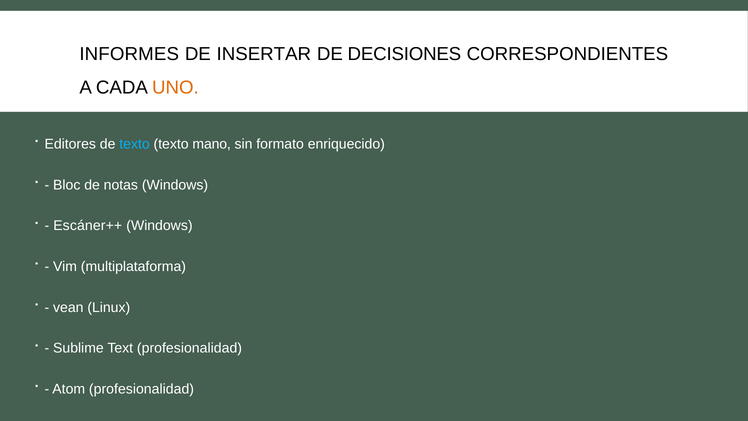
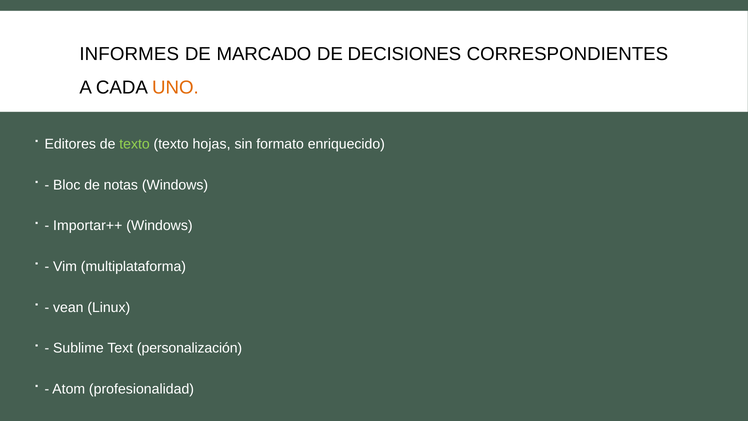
INSERTAR: INSERTAR -> MARCADO (264, 54)
texto colour: light blue -> light green (135, 144)
mano: mano -> hojas (212, 144)
Escáner++: Escáner++ -> Importar++ (88, 226)
Text profesionalidad: profesionalidad -> personalización (190, 348)
